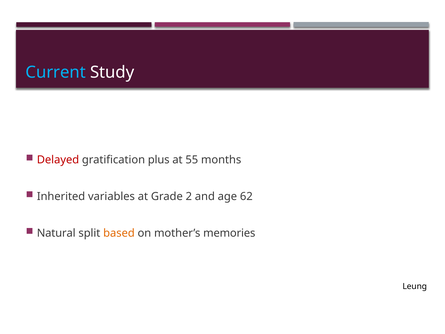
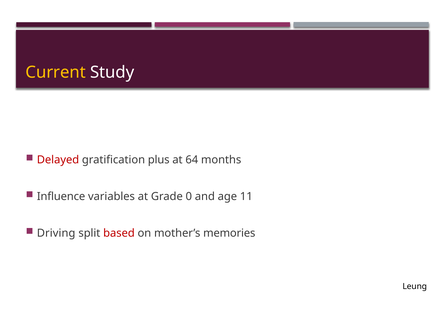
Current colour: light blue -> yellow (56, 72)
55: 55 -> 64 (192, 160)
Inherited: Inherited -> Influence (61, 196)
2: 2 -> 0 (189, 196)
62: 62 -> 11 (246, 196)
Natural: Natural -> Driving (56, 233)
based colour: orange -> red (119, 233)
